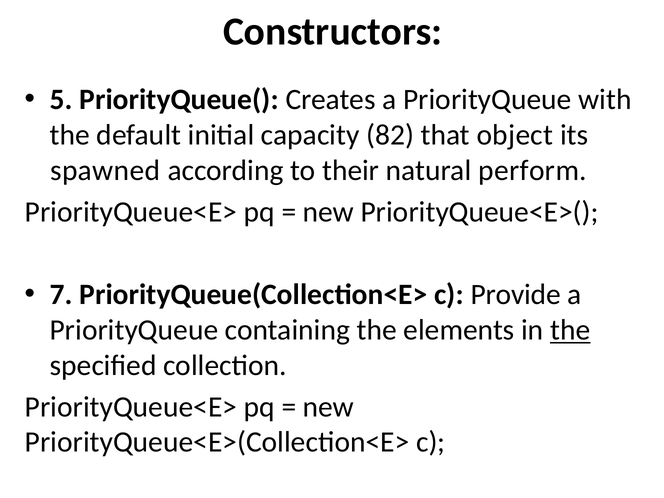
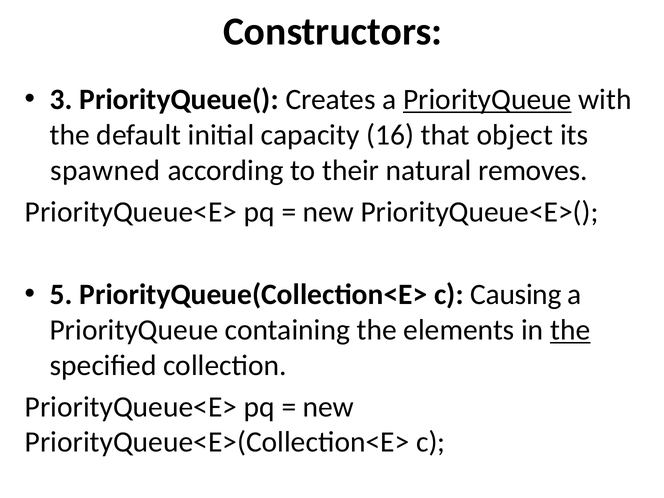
5: 5 -> 3 (61, 100)
PriorityQueue underline: none -> present (487, 100)
82: 82 -> 16 (390, 135)
perform: perform -> removes (533, 170)
7: 7 -> 5 (61, 295)
Provide: Provide -> Causing (516, 295)
